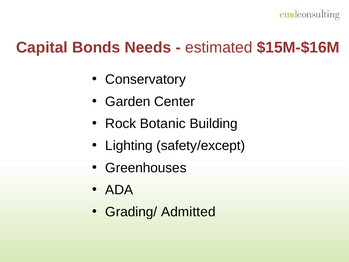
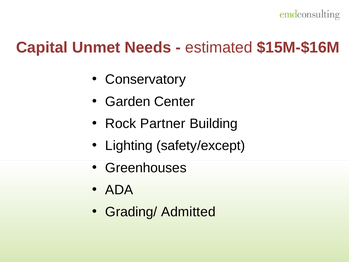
Bonds: Bonds -> Unmet (96, 47)
Botanic: Botanic -> Partner (163, 124)
